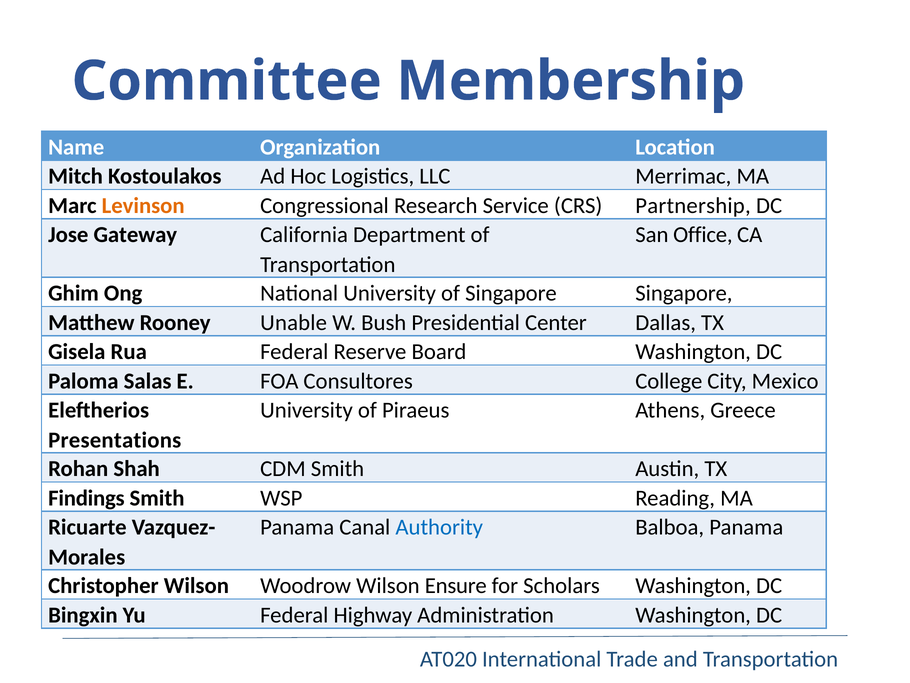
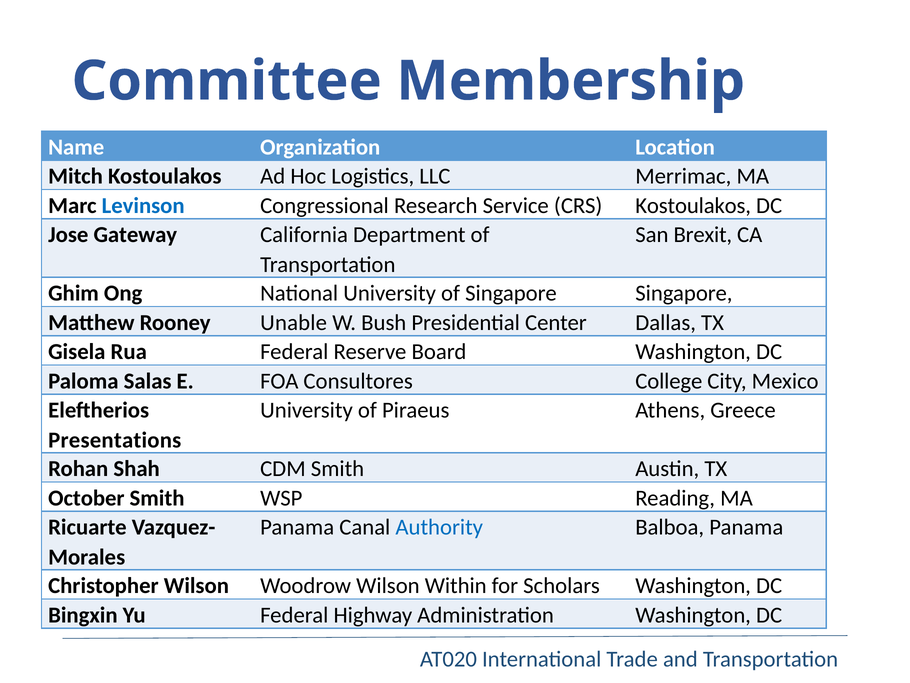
Levinson colour: orange -> blue (143, 205)
CRS Partnership: Partnership -> Kostoulakos (693, 205)
Office: Office -> Brexit (703, 235)
Findings: Findings -> October (86, 498)
Ensure: Ensure -> Within (456, 585)
